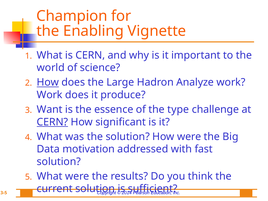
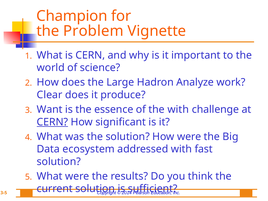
Enabling: Enabling -> Problem (93, 31)
How underline: present -> none (48, 82)
Work: Work -> Clear (50, 95)
the type: type -> with (178, 109)
motivation: motivation -> ecosystem (89, 149)
